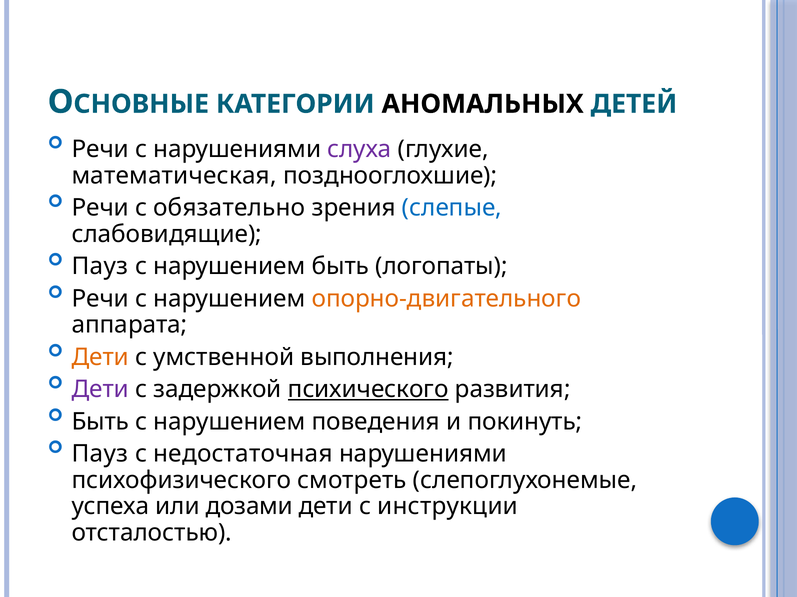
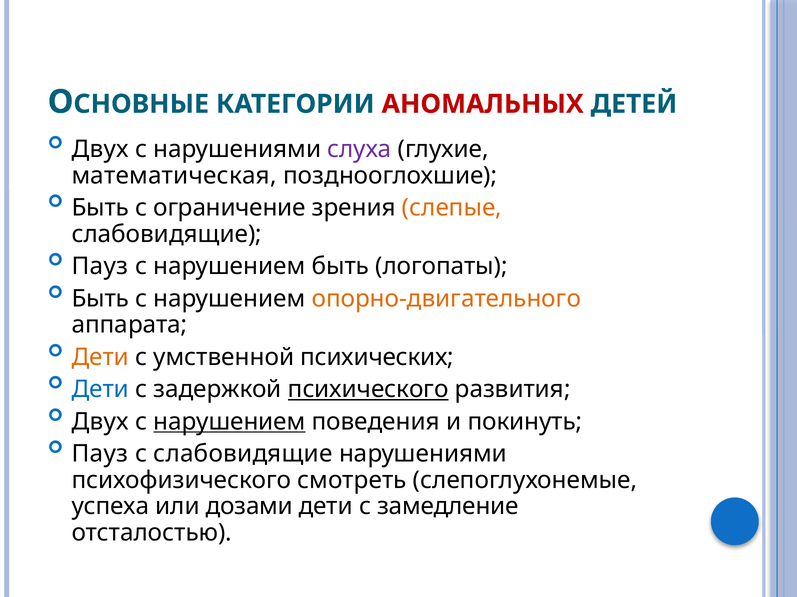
АНОМАЛЬНЫХ colour: black -> red (483, 104)
Речи: Речи -> Двух (100, 150)
Речи: Речи -> Быть (100, 208)
обязательно: обязательно -> ограничение (229, 208)
слепые colour: blue -> orange (452, 208)
Речи: Речи -> Быть (100, 299)
выполнения: выполнения -> психических (377, 358)
Дети colour: purple -> blue (100, 390)
Быть: Быть -> Двух (100, 422)
нарушением underline: none -> present (229, 422)
с недостаточная: недостаточная -> слабовидящие (243, 454)
инструкции: инструкции -> замедление (448, 507)
